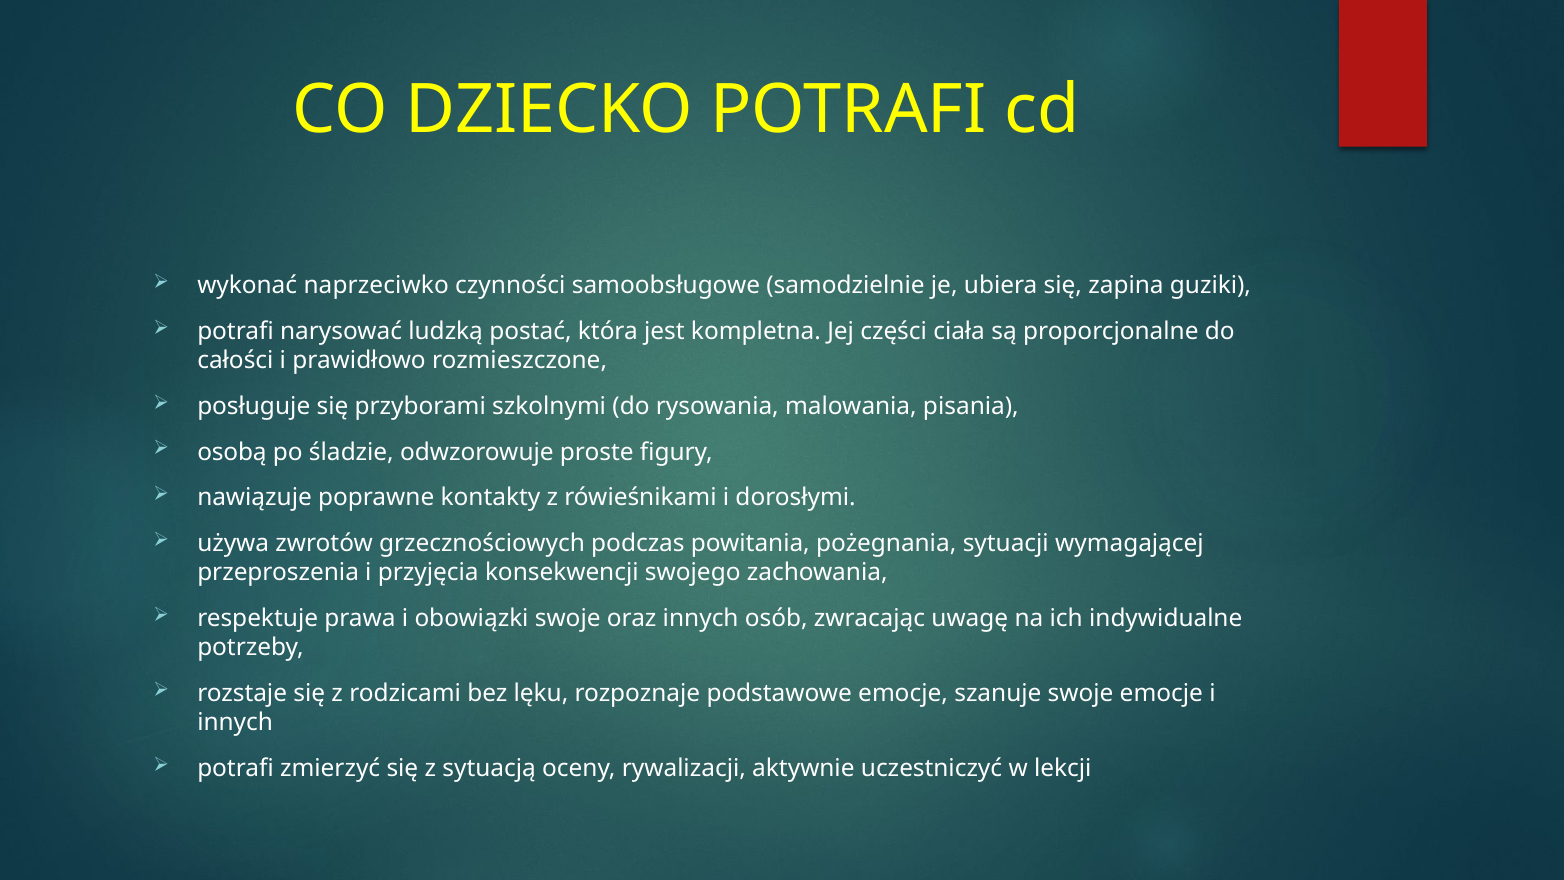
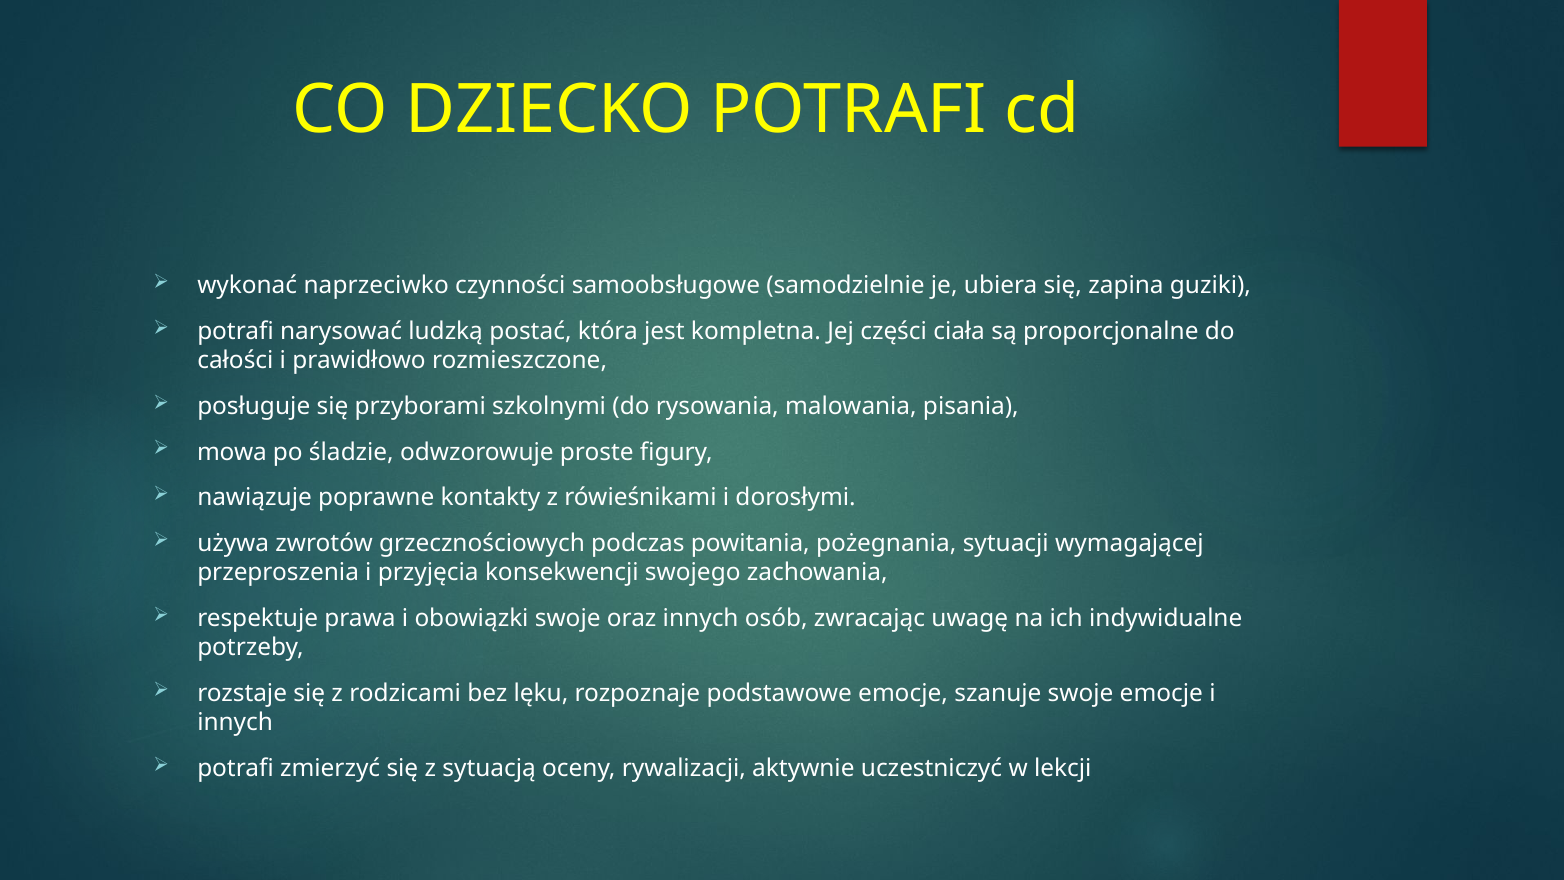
osobą: osobą -> mowa (232, 452)
